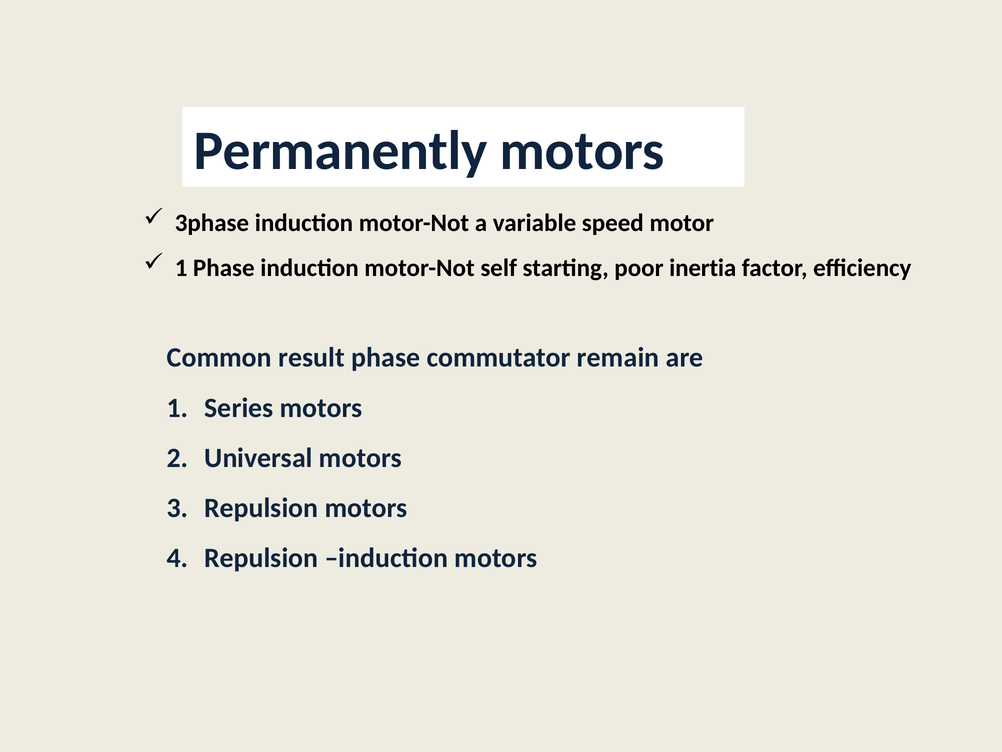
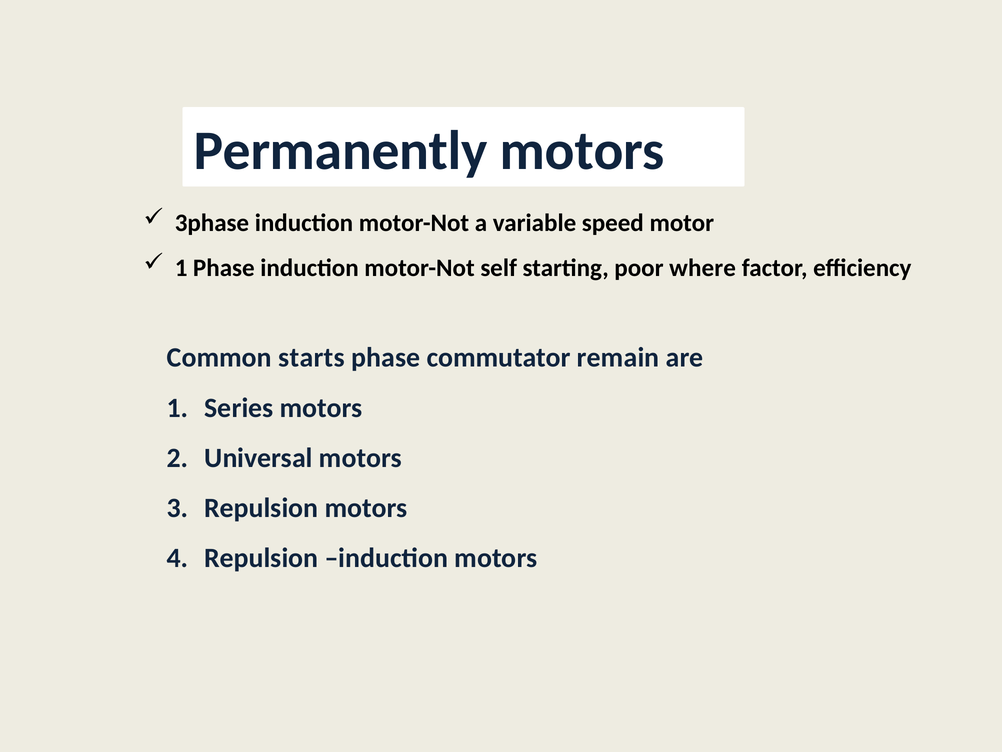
inertia: inertia -> where (703, 268)
result: result -> starts (312, 358)
